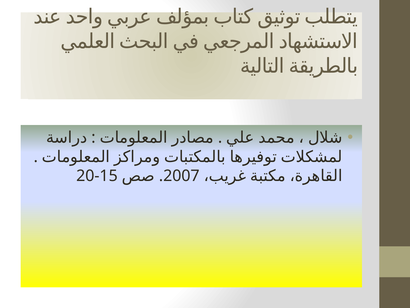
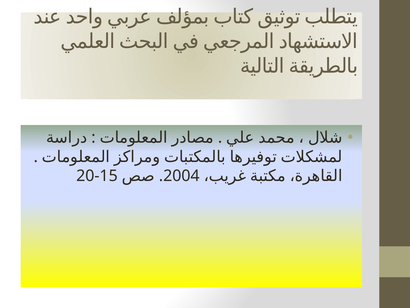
2007: 2007 -> 2004 (181, 176)
